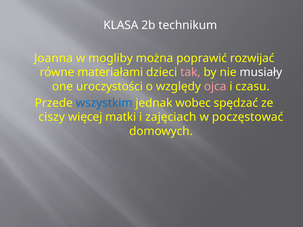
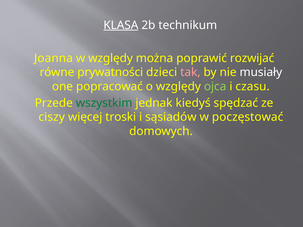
KLASA underline: none -> present (121, 25)
w mogliby: mogliby -> względy (111, 58)
materiałami: materiałami -> prywatności (110, 72)
uroczystości: uroczystości -> popracować (109, 86)
ojca colour: pink -> light green (215, 86)
wszystkim colour: blue -> green (104, 103)
wobec: wobec -> kiedyś (193, 103)
matki: matki -> troski (121, 117)
zajęciach: zajęciach -> sąsiadów (171, 117)
